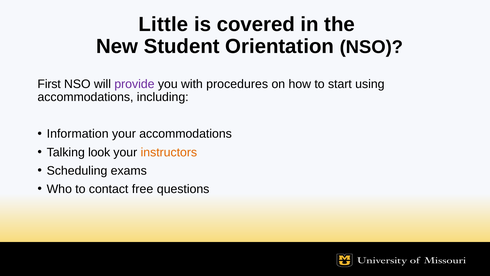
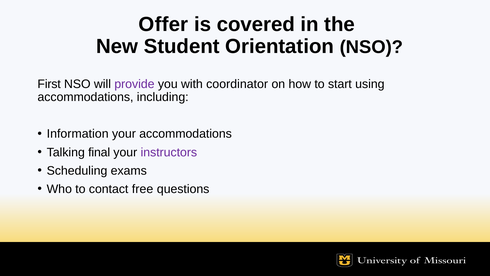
Little: Little -> Offer (163, 24)
procedures: procedures -> coordinator (237, 84)
look: look -> final (99, 152)
instructors colour: orange -> purple (169, 152)
